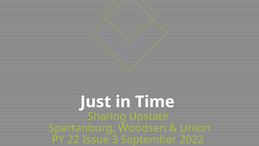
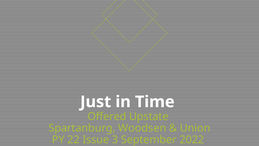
Sharing: Sharing -> Offered (107, 116)
